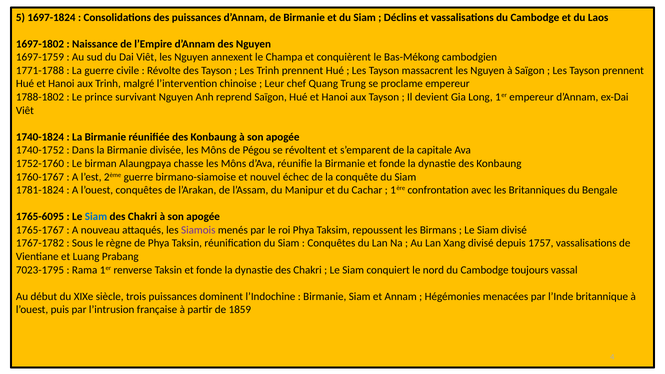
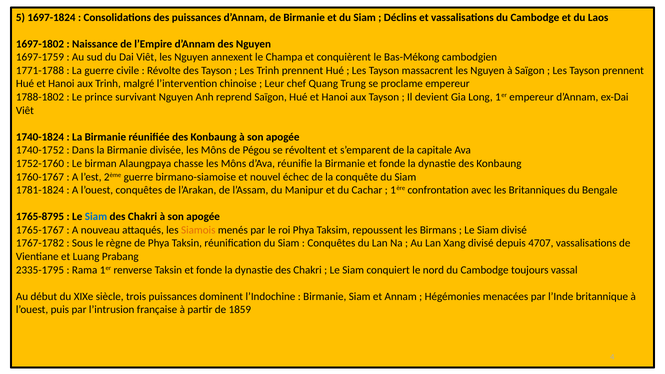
1765-6095: 1765-6095 -> 1765-8795 (40, 217)
Siamois colour: purple -> orange (198, 230)
1757: 1757 -> 4707 (541, 243)
7023-1795: 7023-1795 -> 2335-1795 (40, 270)
